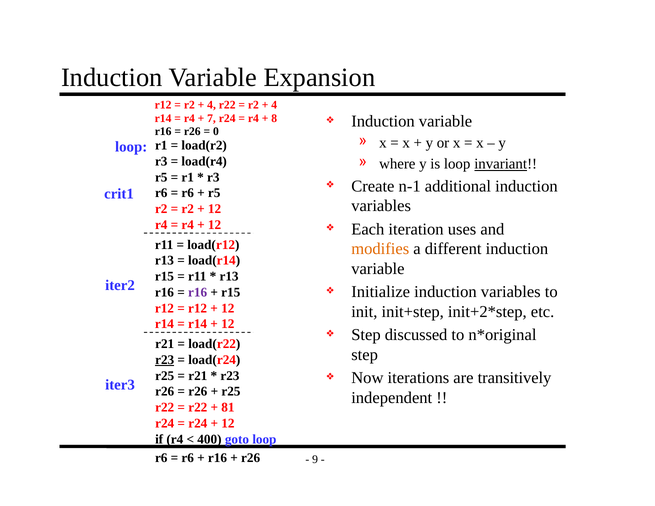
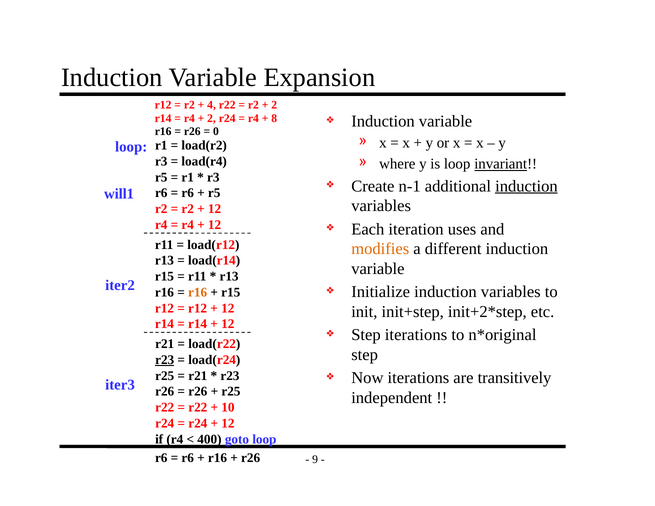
4: 4 -> 2 (274, 105)
7: 7 -> 2 (212, 119)
induction underline: none -> present (526, 186)
crit1: crit1 -> will1 (119, 194)
r16 colour: purple -> orange (198, 292)
Step discussed: discussed -> iterations (416, 335)
81: 81 -> 10 (228, 408)
